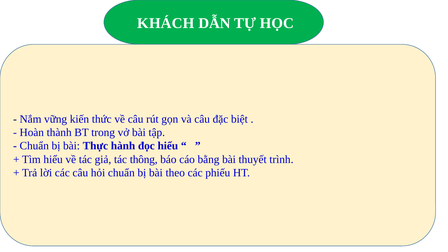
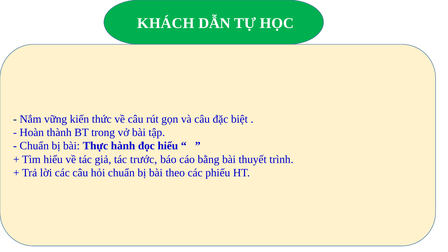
thông: thông -> trước (144, 159)
